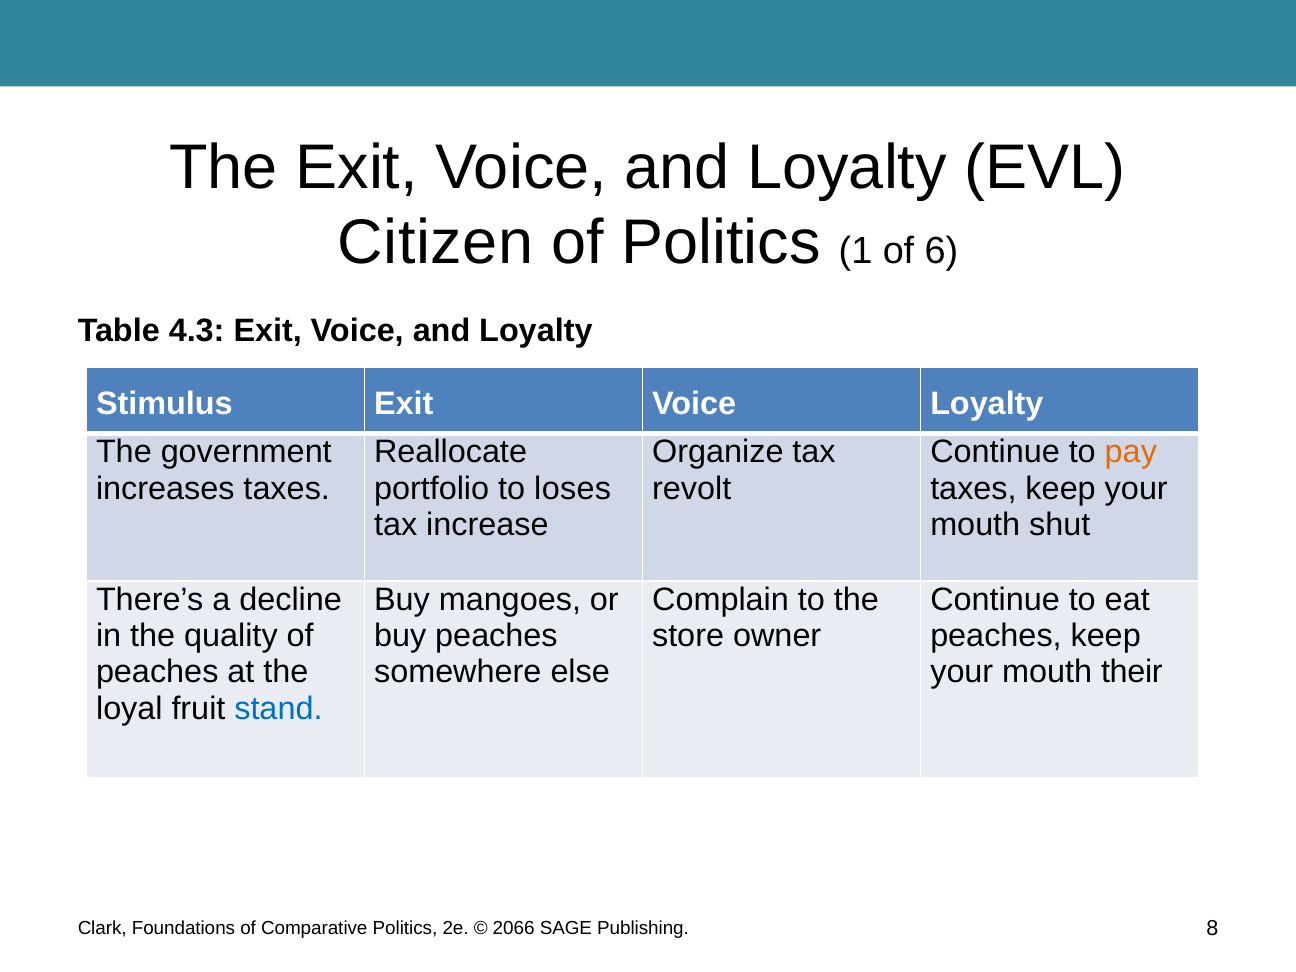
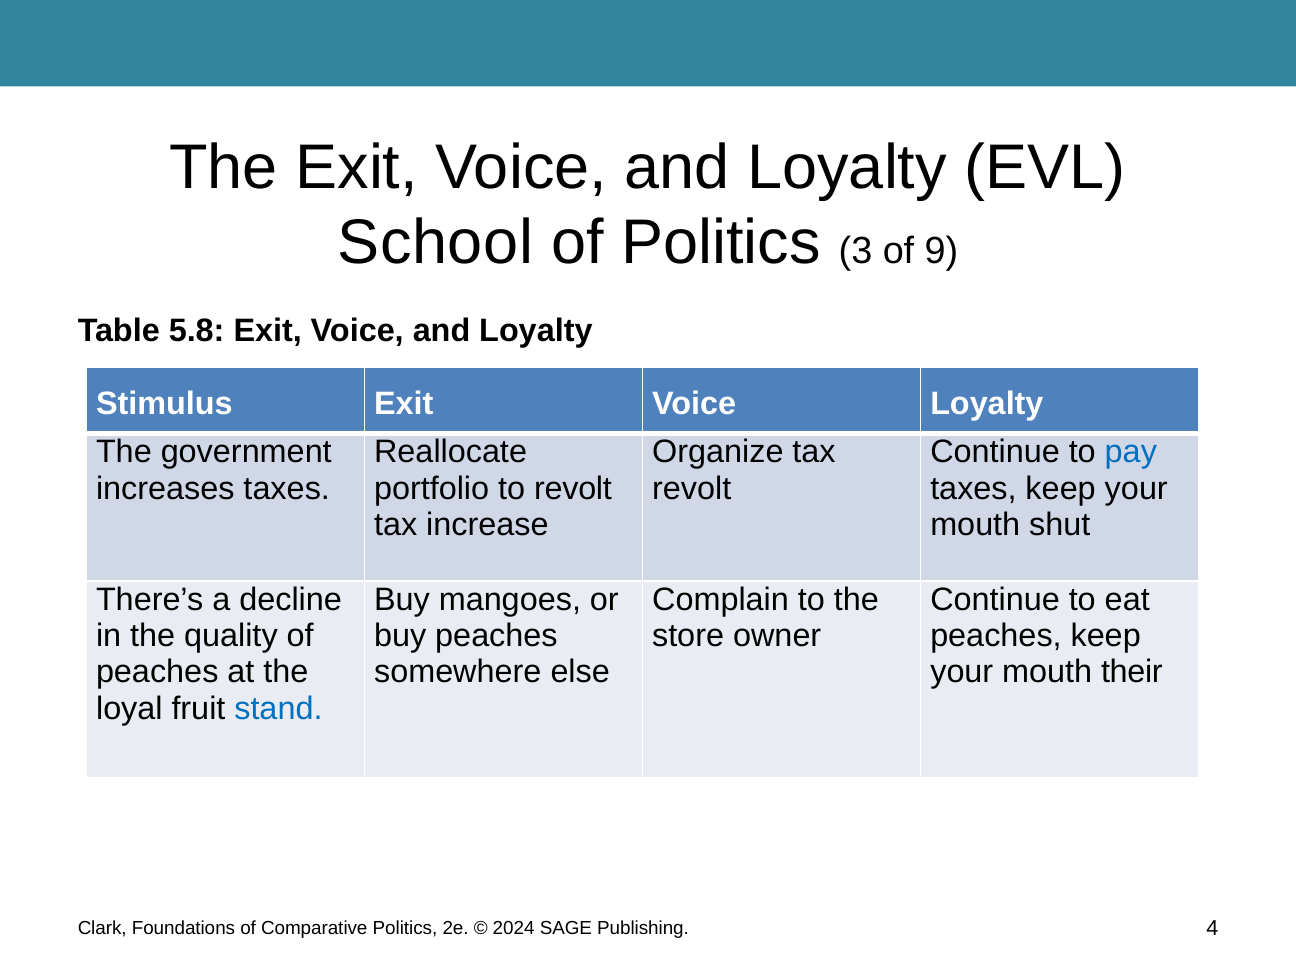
Citizen: Citizen -> School (435, 243)
1: 1 -> 3 (856, 251)
6: 6 -> 9 (941, 251)
4.3: 4.3 -> 5.8 (197, 331)
pay colour: orange -> blue (1131, 452)
to loses: loses -> revolt (573, 489)
2066: 2066 -> 2024 (514, 928)
8: 8 -> 4 (1212, 928)
